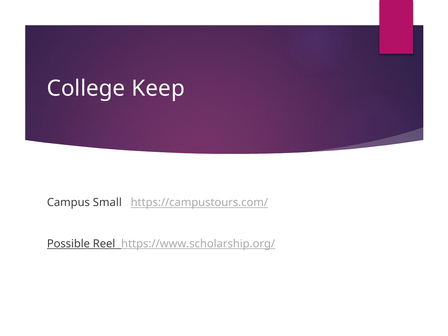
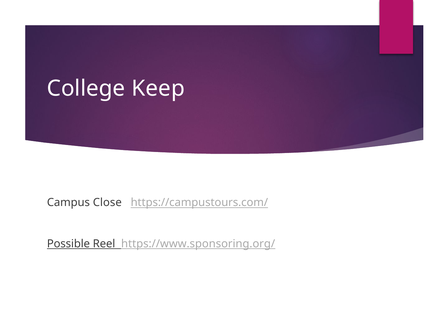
Small: Small -> Close (107, 203)
https://www.scholarship.org/: https://www.scholarship.org/ -> https://www.sponsoring.org/ (198, 244)
